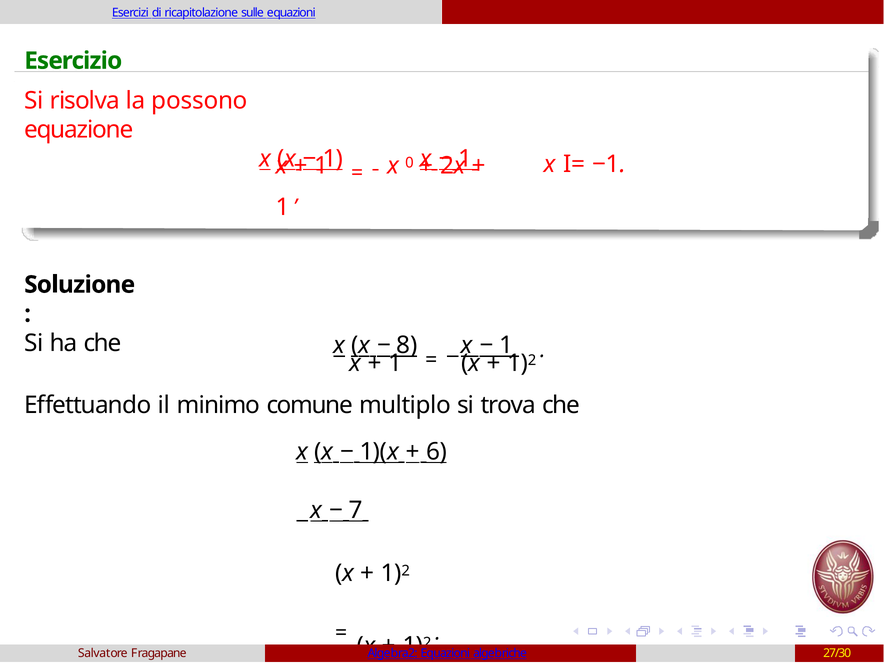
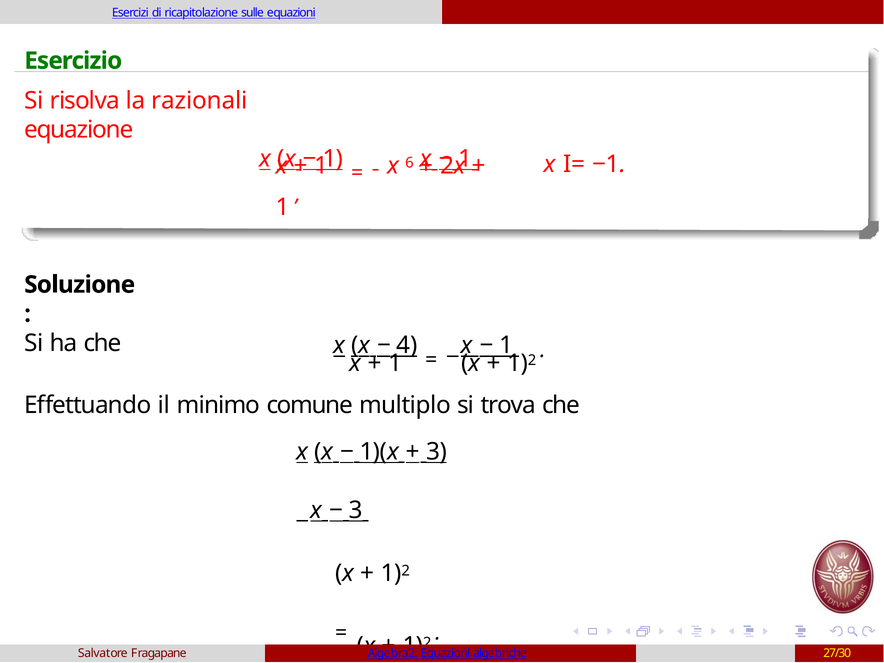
possono: possono -> razionali (200, 101)
0: 0 -> 6 (409, 163)
8: 8 -> 4 (407, 346)
6: 6 -> 3 (437, 452)
7: 7 -> 3 (356, 510)
